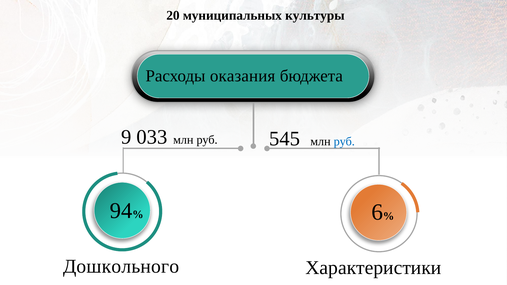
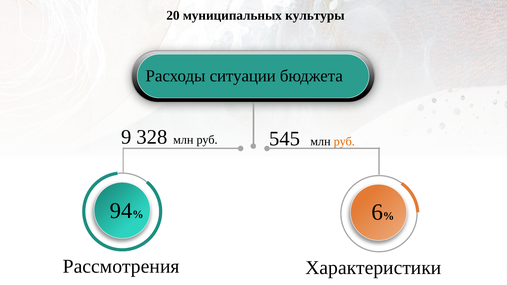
оказания: оказания -> ситуации (243, 76)
033: 033 -> 328 (152, 137)
руб colour: blue -> orange (344, 142)
Дошкольного: Дошкольного -> Рассмотрения (121, 267)
